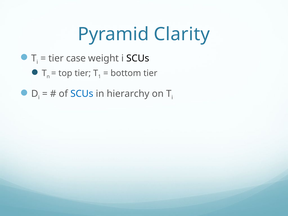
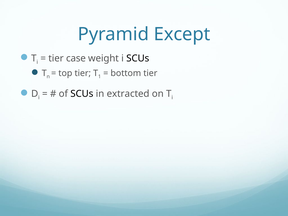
Clarity: Clarity -> Except (182, 34)
SCUs colour: blue -> black (82, 94)
hierarchy: hierarchy -> extracted (128, 94)
